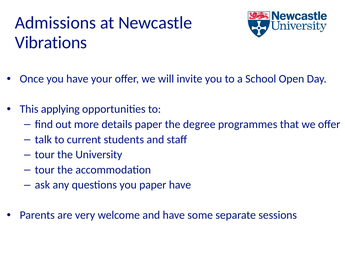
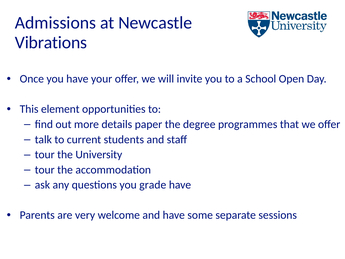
applying: applying -> element (60, 109)
you paper: paper -> grade (153, 185)
